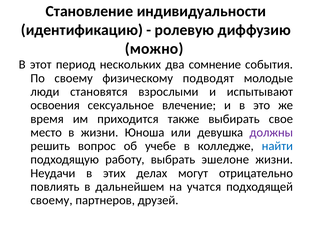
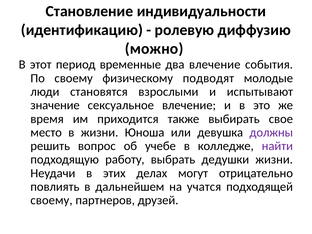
нескольких: нескольких -> временные (130, 65)
два сомнение: сомнение -> влечение (215, 65)
освоения: освоения -> значение (55, 105)
найти colour: blue -> purple (277, 146)
эшелоне: эшелоне -> дедушки (225, 160)
